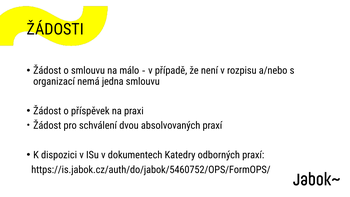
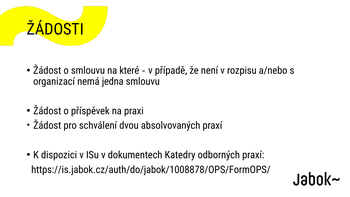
málo: málo -> které (129, 70)
https://is.jabok.cz/auth/do/jabok/5460752/OPS/FormOPS/: https://is.jabok.cz/auth/do/jabok/5460752/OPS/FormOPS/ -> https://is.jabok.cz/auth/do/jabok/1008878/OPS/FormOPS/ (151, 170)
